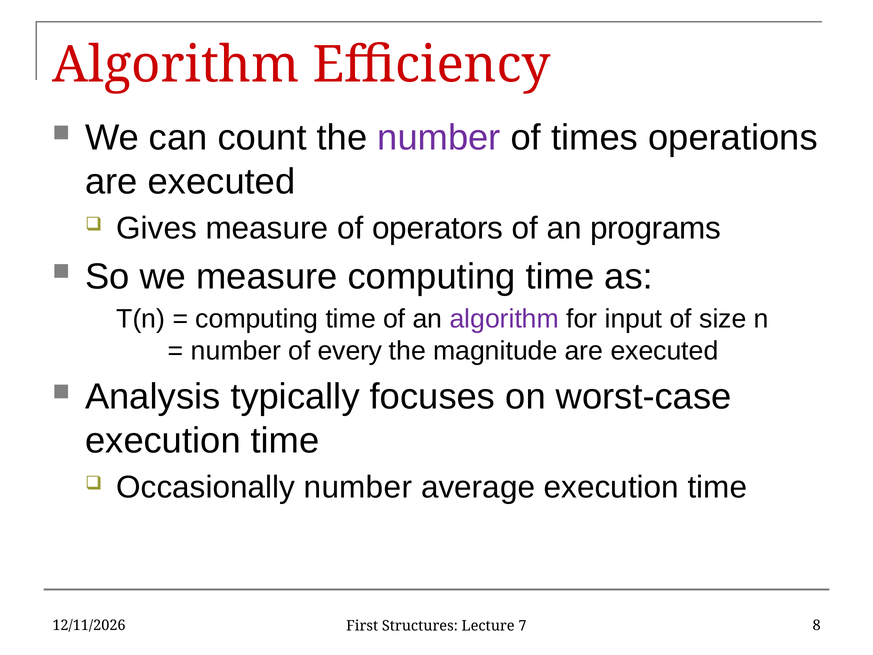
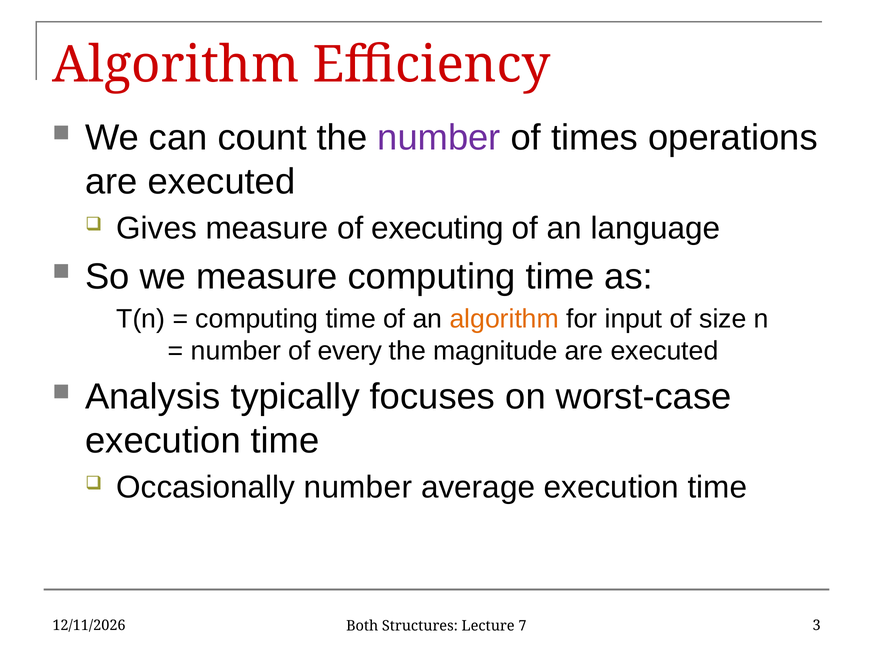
operators: operators -> executing (438, 228)
programs: programs -> language (655, 228)
algorithm colour: purple -> orange (504, 319)
First: First -> Both (362, 626)
8: 8 -> 3 (817, 625)
